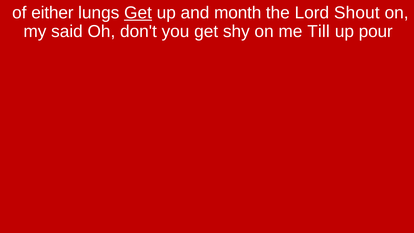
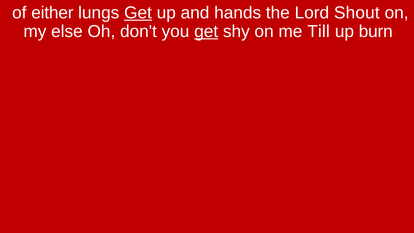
month: month -> hands (238, 13)
said: said -> else (67, 31)
get underline: none -> present (206, 31)
pour: pour -> burn (376, 31)
